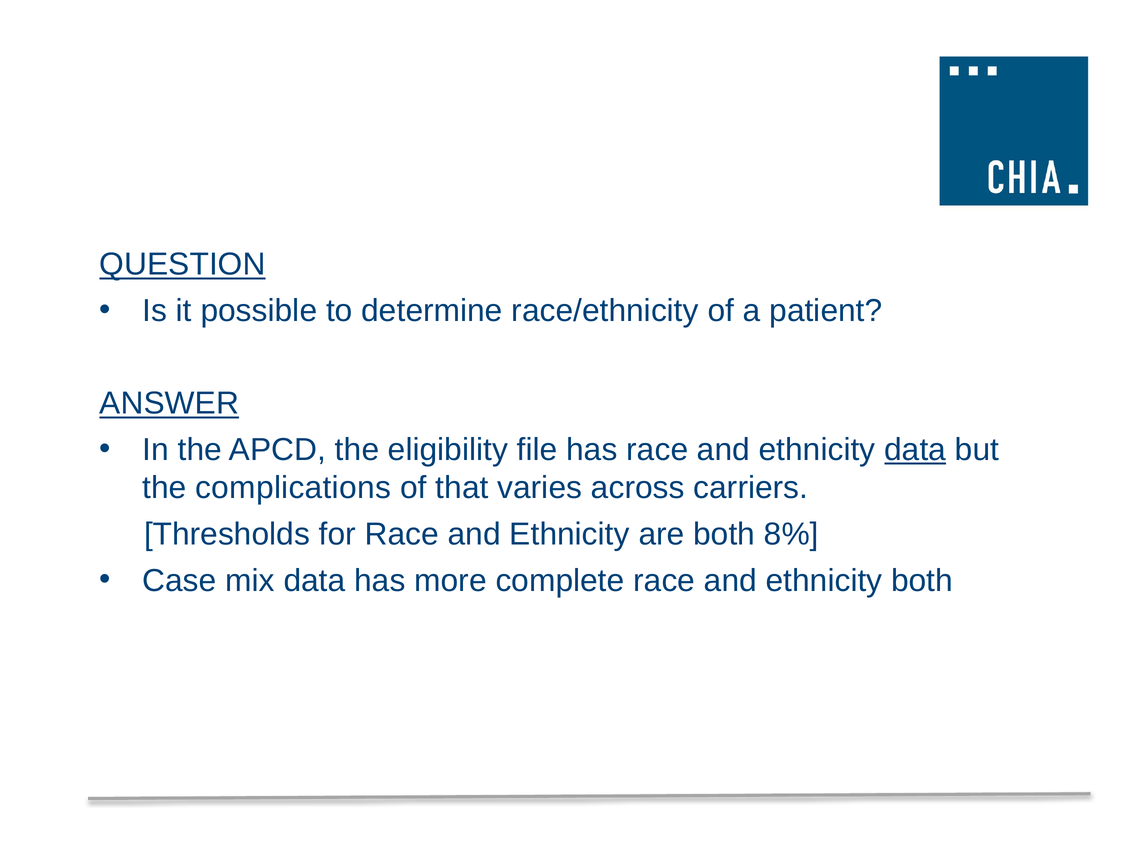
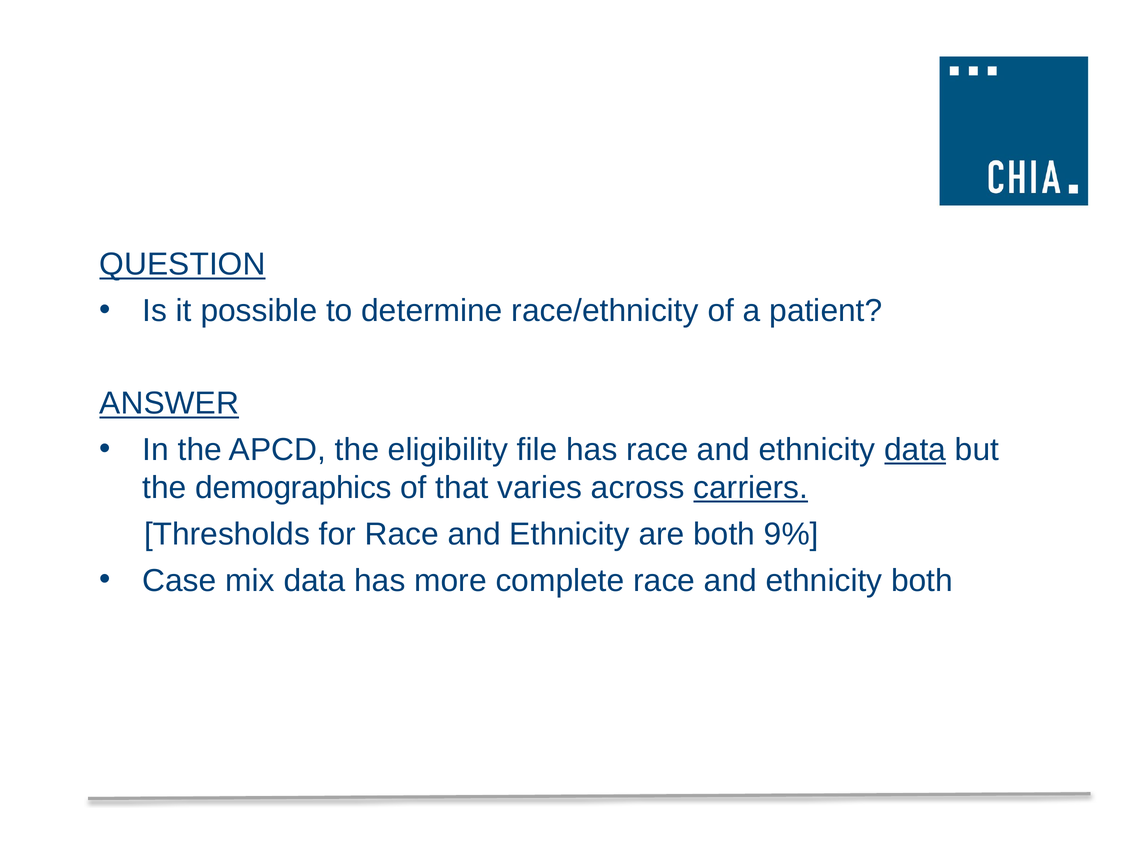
complications: complications -> demographics (293, 488)
carriers underline: none -> present (751, 488)
8%: 8% -> 9% (791, 534)
